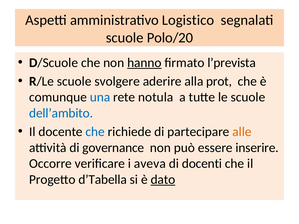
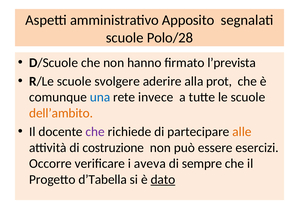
Logistico: Logistico -> Apposito (188, 20)
Polo/20: Polo/20 -> Polo/28 (170, 38)
hanno underline: present -> none (144, 63)
notula: notula -> invece (156, 97)
dell’ambito colour: blue -> orange (61, 113)
che colour: blue -> purple (95, 132)
governance: governance -> costruzione (113, 148)
inserire: inserire -> esercizi (257, 148)
docenti: docenti -> sempre (202, 164)
